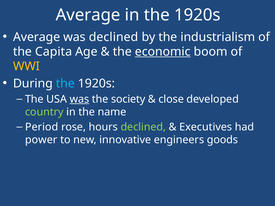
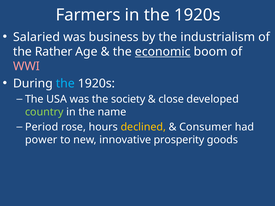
Average: Average -> Farmers (88, 15)
Average: Average -> Salaried (37, 37)
was declined: declined -> business (114, 37)
Capita: Capita -> Rather (54, 52)
WWI colour: yellow -> pink (26, 66)
was underline: present -> none (79, 99)
declined colour: light green -> yellow (143, 127)
Executives: Executives -> Consumer (206, 127)
engineers: engineers -> prosperity (179, 140)
